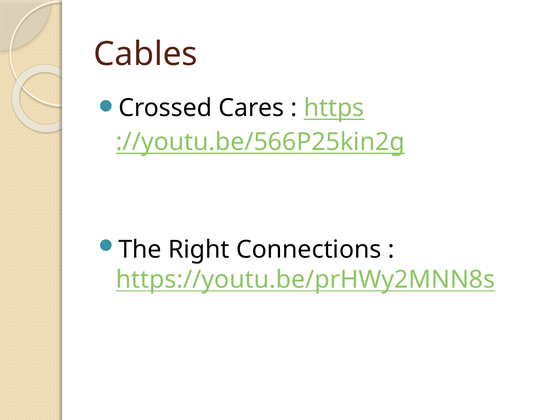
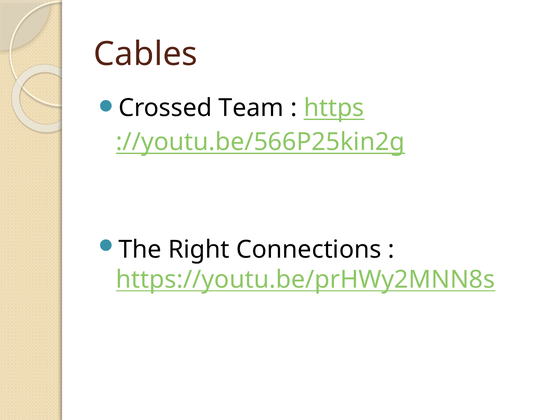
Cares: Cares -> Team (251, 108)
